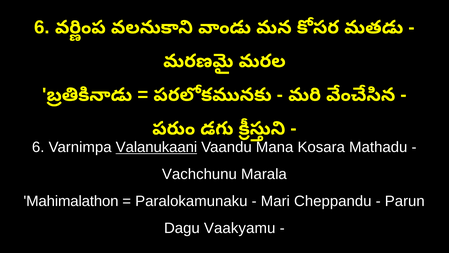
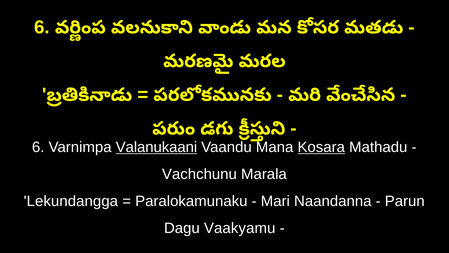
Kosara underline: none -> present (321, 147)
Mahimalathon: Mahimalathon -> Lekundangga (71, 201)
Cheppandu: Cheppandu -> Naandanna (333, 201)
